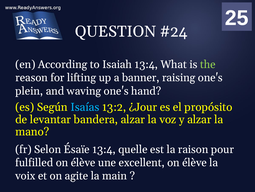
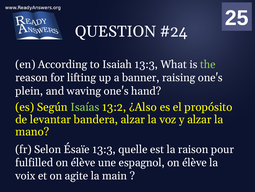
Isaiah 13:4: 13:4 -> 13:3 (146, 64)
Isaías colour: light blue -> light green (85, 107)
¿Jour: ¿Jour -> ¿Also (143, 107)
Ésaïe 13:4: 13:4 -> 13:3 (104, 149)
excellent: excellent -> espagnol (142, 162)
